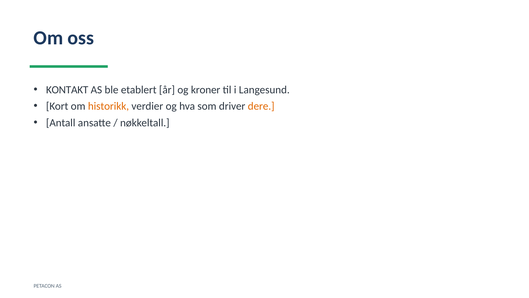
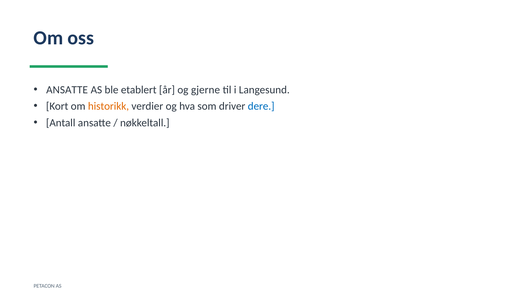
KONTAKT: KONTAKT -> ANSATTE (67, 90)
kroner: kroner -> gjerne (206, 90)
dere colour: orange -> blue (261, 106)
